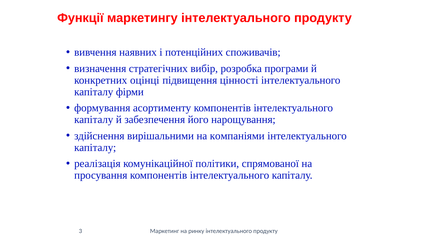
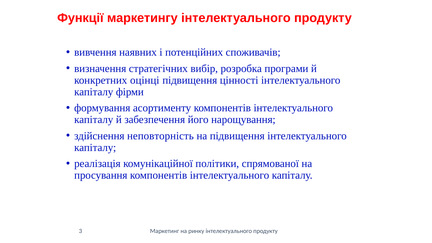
вирішальними: вирішальними -> неповторність (160, 136)
на компаніями: компаніями -> підвищення (237, 136)
